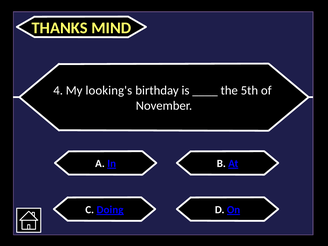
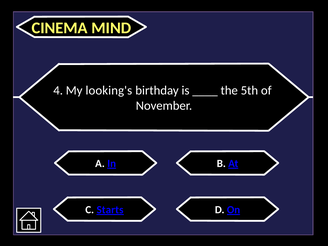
THANKS: THANKS -> CINEMA (60, 28)
Doing: Doing -> Starts (110, 210)
